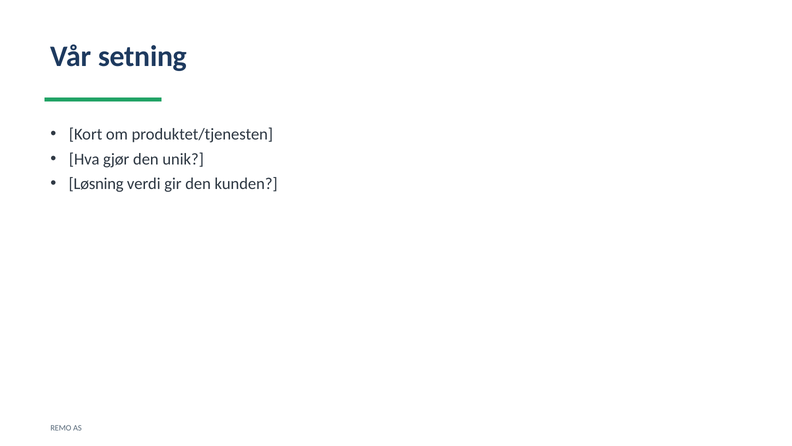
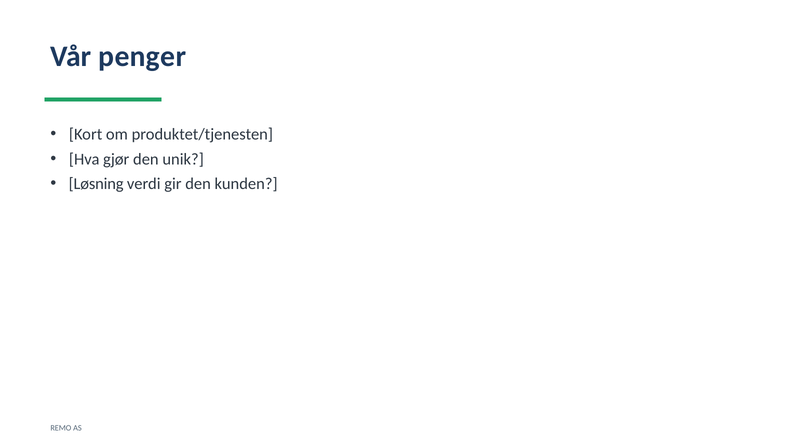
setning: setning -> penger (142, 57)
